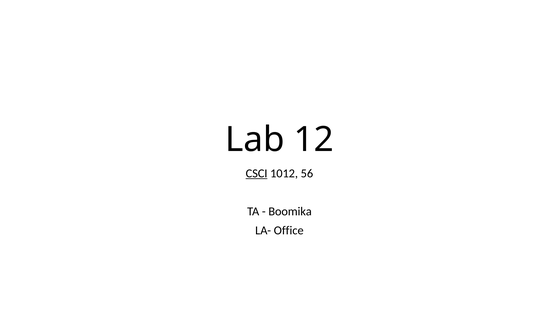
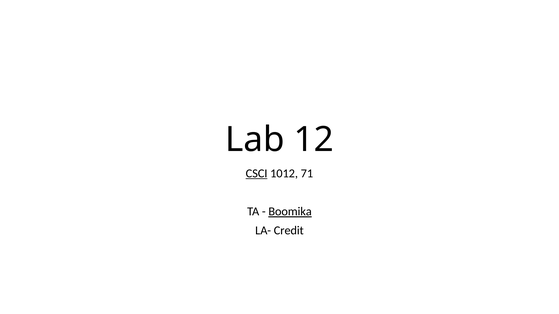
56: 56 -> 71 (307, 174)
Boomika underline: none -> present (290, 212)
Office: Office -> Credit (289, 231)
